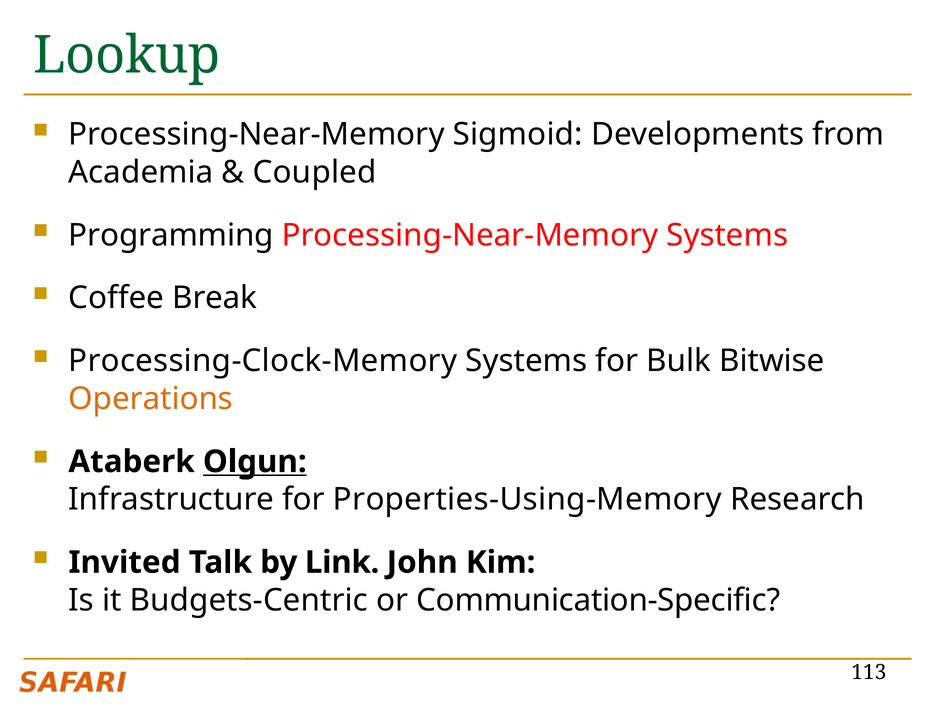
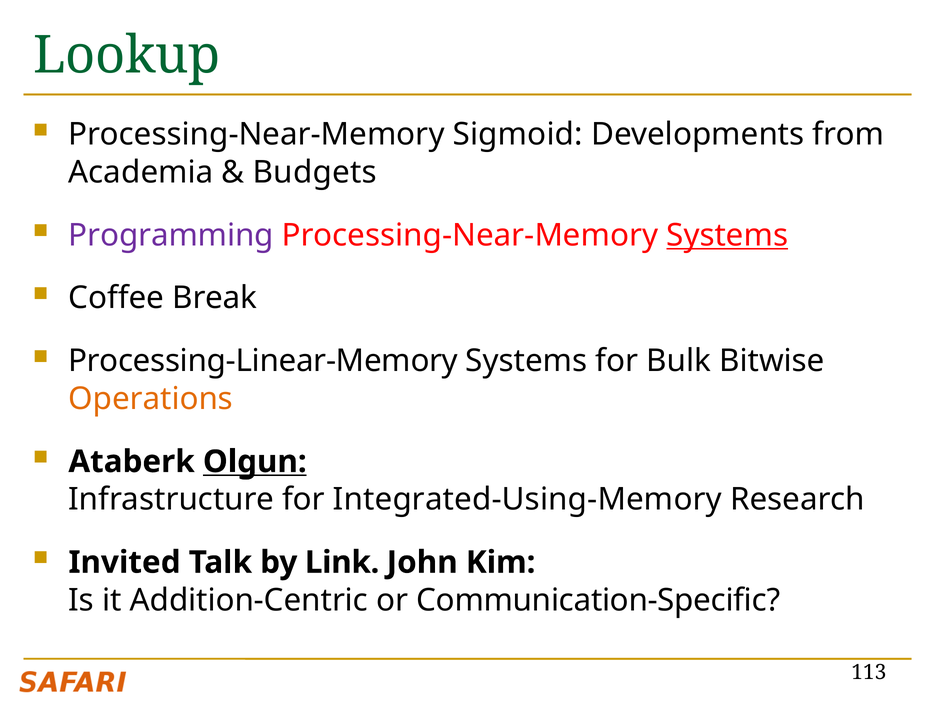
Coupled: Coupled -> Budgets (315, 172)
Programming colour: black -> purple (171, 235)
Systems underline: none -> present (727, 235)
Processing-Clock-Memory: Processing-Clock-Memory -> Processing-Linear-Memory (263, 361)
Properties-Using-Memory: Properties-Using-Memory -> Integrated-Using-Memory (527, 499)
Budgets-Centric: Budgets-Centric -> Addition-Centric (249, 599)
